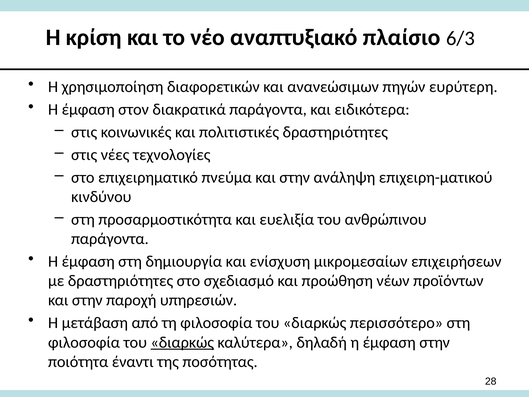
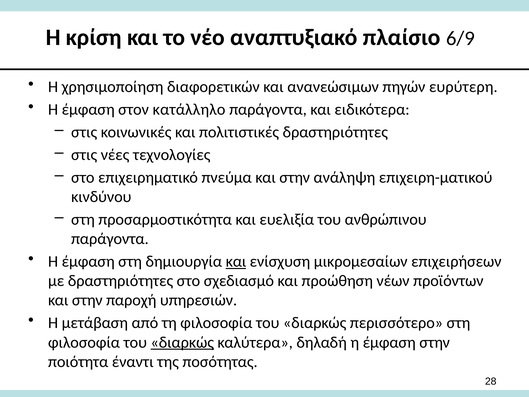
6/3: 6/3 -> 6/9 (461, 39)
διακρατικά: διακρατικά -> κατάλληλο (189, 109)
και underline: none -> present (236, 261)
